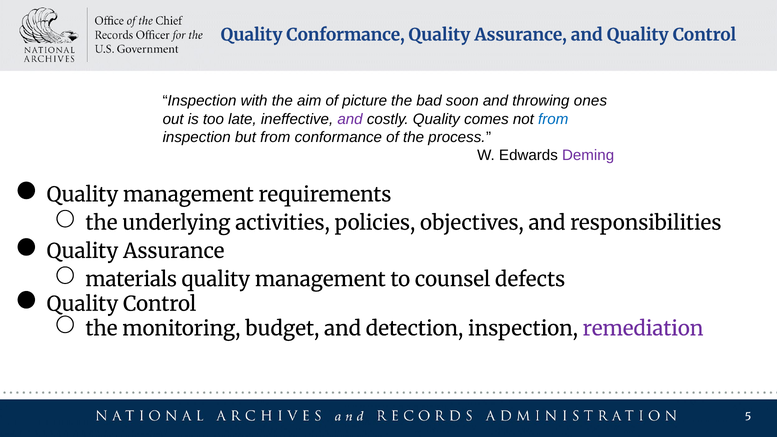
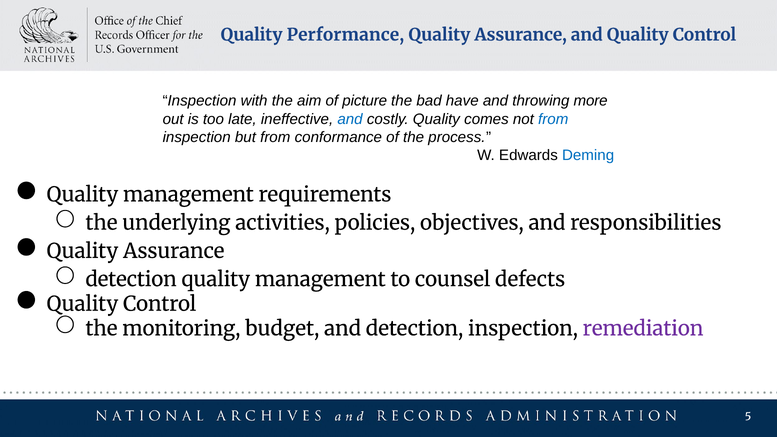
Quality Conformance: Conformance -> Performance (345, 35)
soon: soon -> have (462, 101)
ones: ones -> more (591, 101)
and colour: purple -> blue (350, 119)
Deming colour: purple -> blue (588, 155)
materials: materials -> detection (131, 280)
